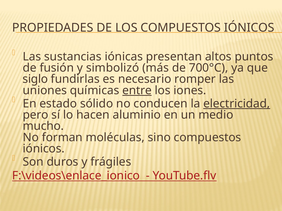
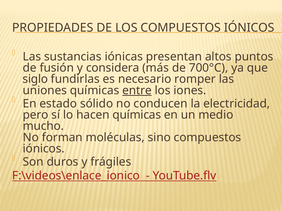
simbolizó: simbolizó -> considera (113, 68)
electricidad underline: present -> none (237, 104)
hacen aluminio: aluminio -> químicas (137, 115)
